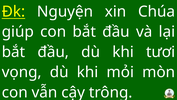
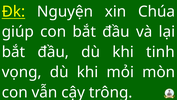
tươi: tươi -> tinh (160, 52)
